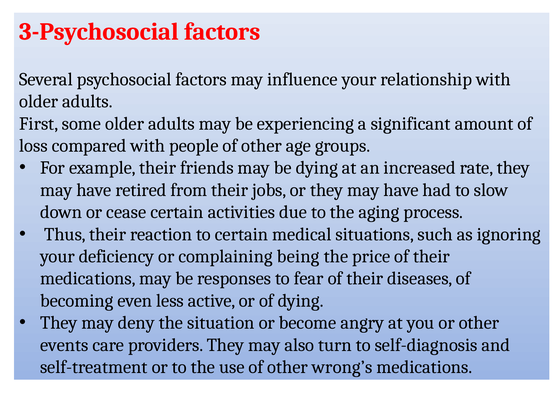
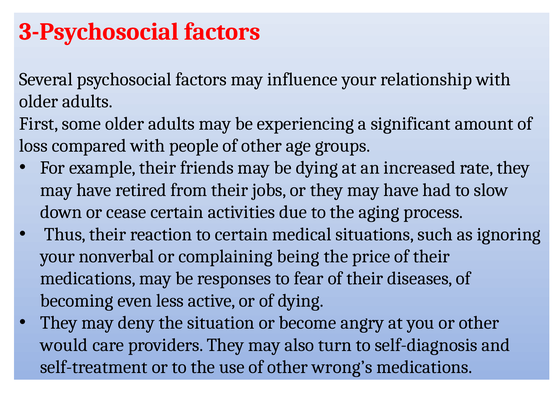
deficiency: deficiency -> nonverbal (117, 257)
events: events -> would (64, 345)
